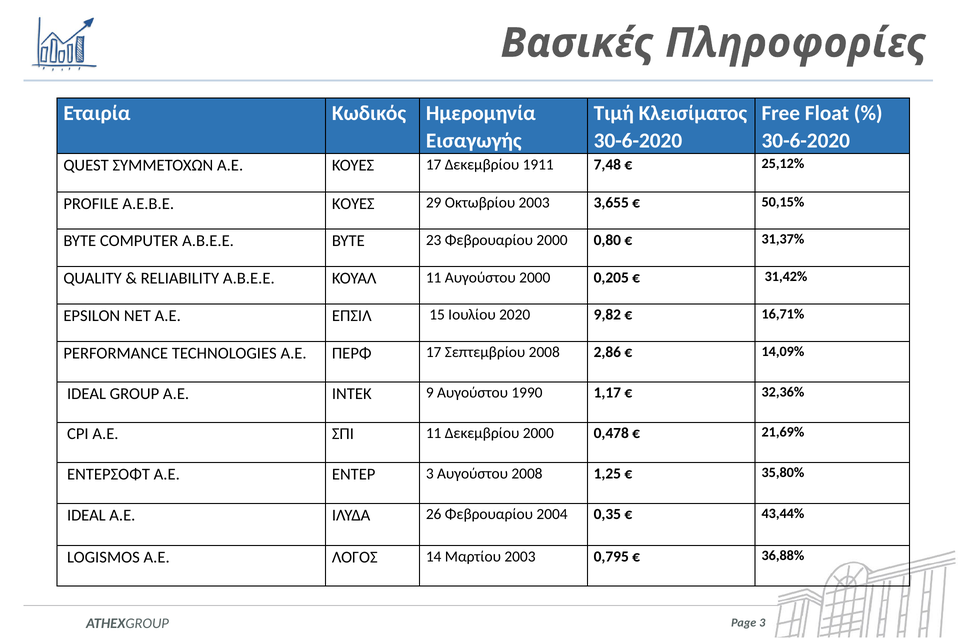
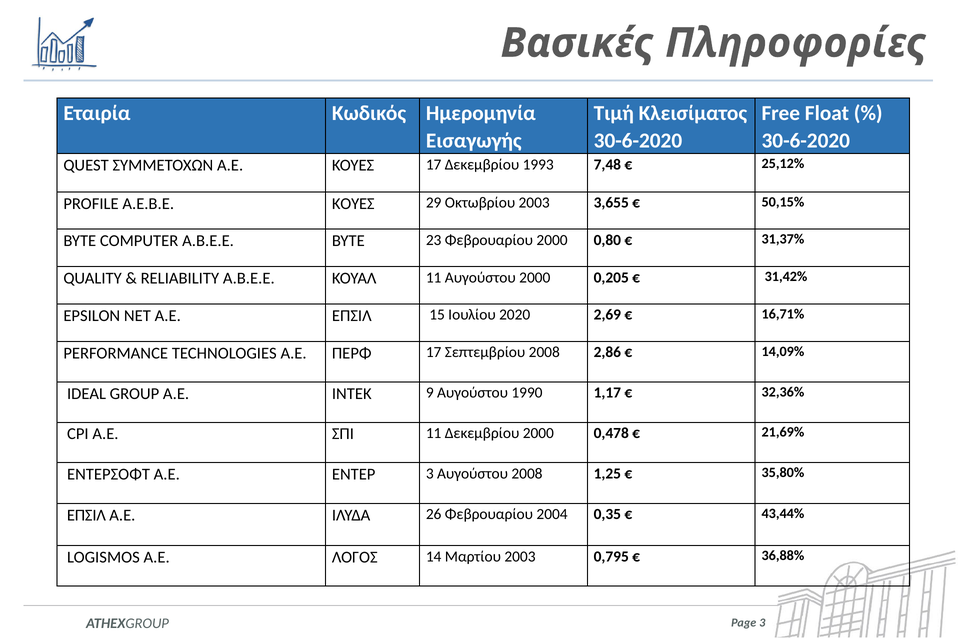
1911: 1911 -> 1993 (538, 165)
9,82: 9,82 -> 2,69 (607, 315)
IDEAL: IDEAL -> ΕΠΣΙΛ (86, 515)
